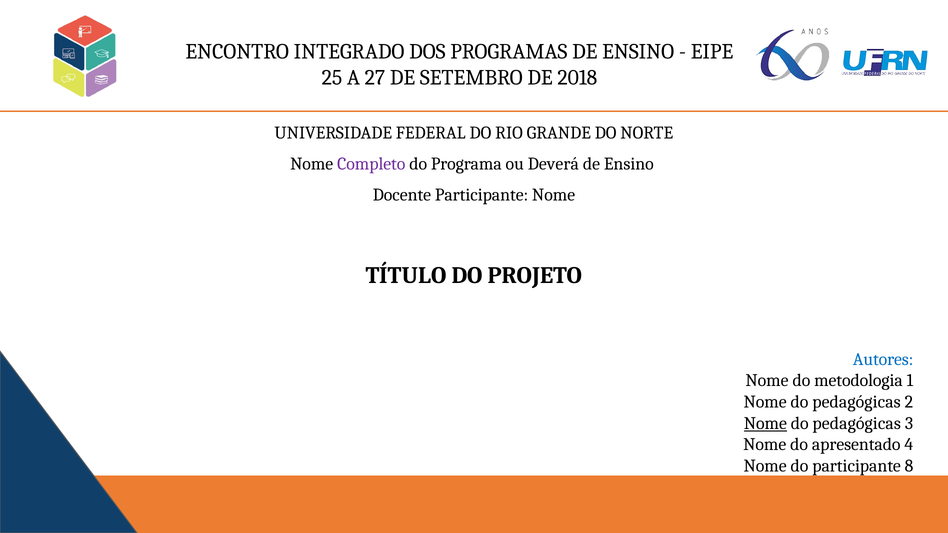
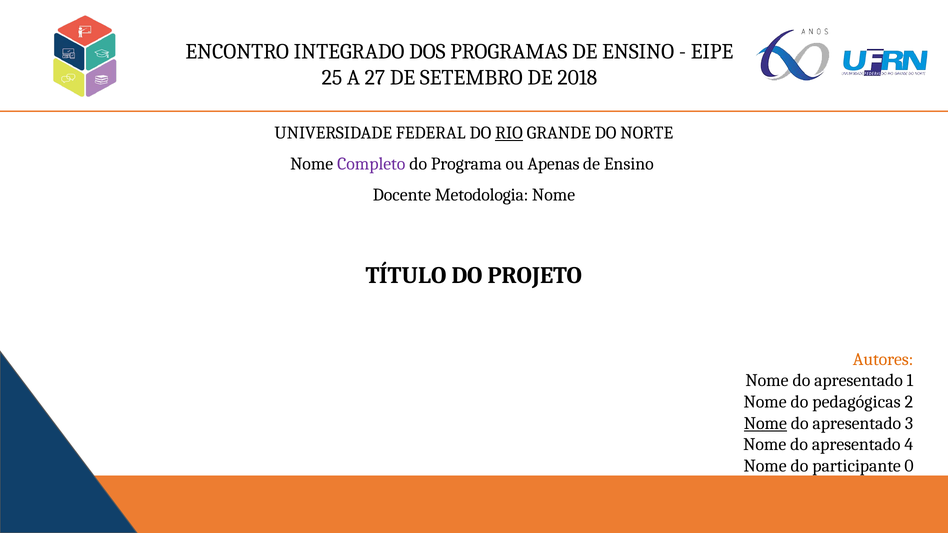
RIO underline: none -> present (509, 133)
Deverá: Deverá -> Apenas (553, 164)
Docente Participante: Participante -> Metodologia (482, 195)
Autores colour: blue -> orange (883, 359)
metodologia: metodologia -> apresentado (858, 381)
pedagógicas: pedagógicas -> apresentado (857, 423)
8: 8 -> 0 (909, 466)
